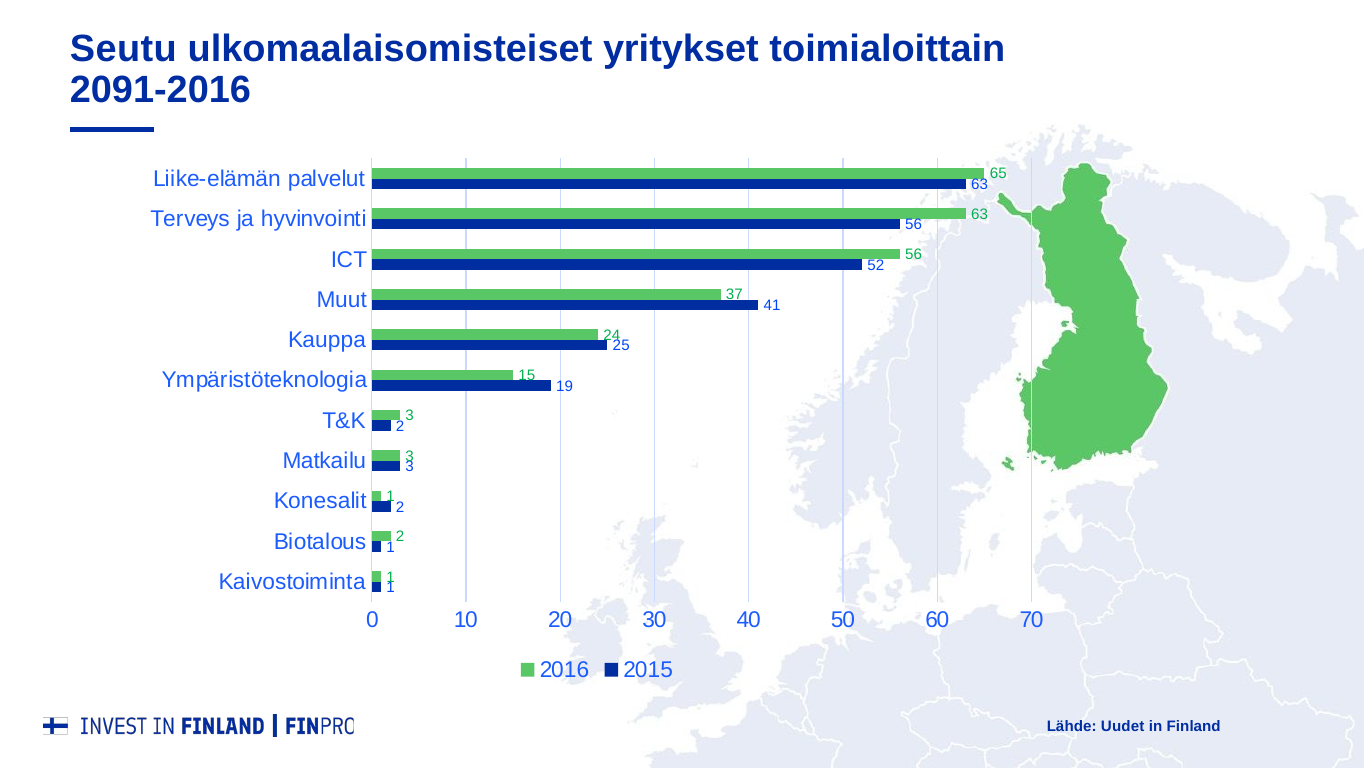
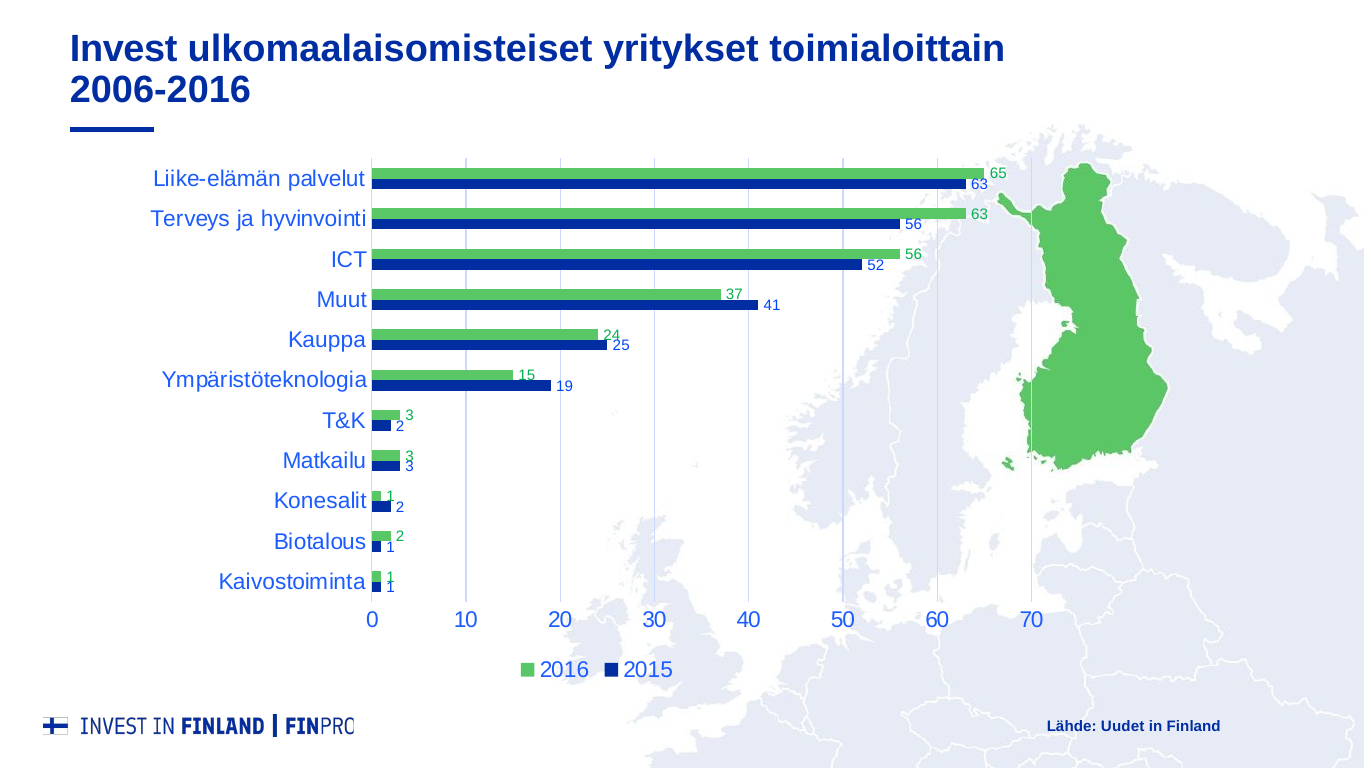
Seutu: Seutu -> Invest (124, 49)
2091-2016: 2091-2016 -> 2006-2016 (160, 90)
